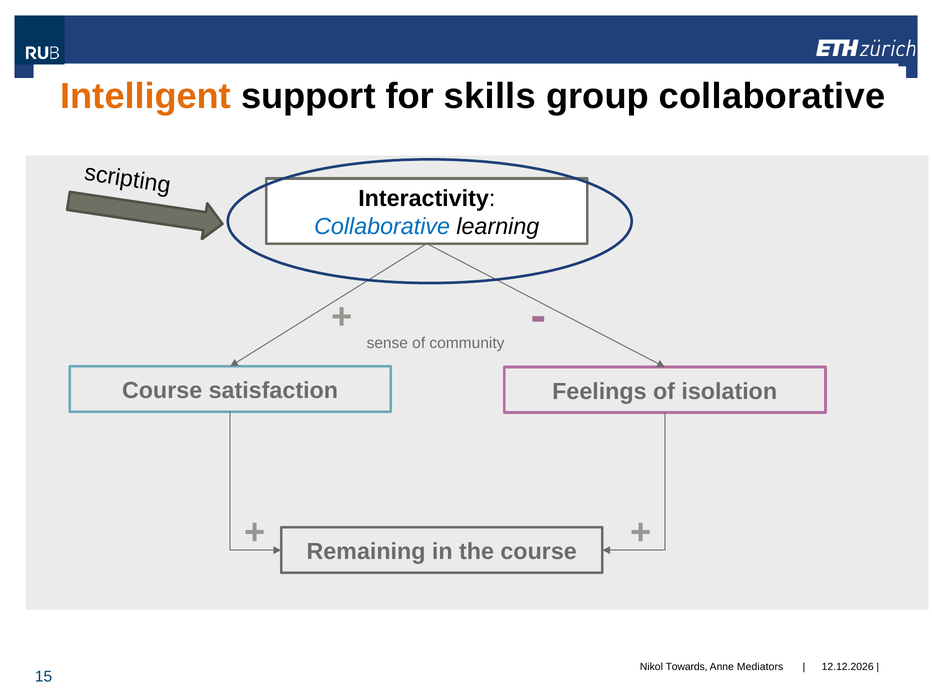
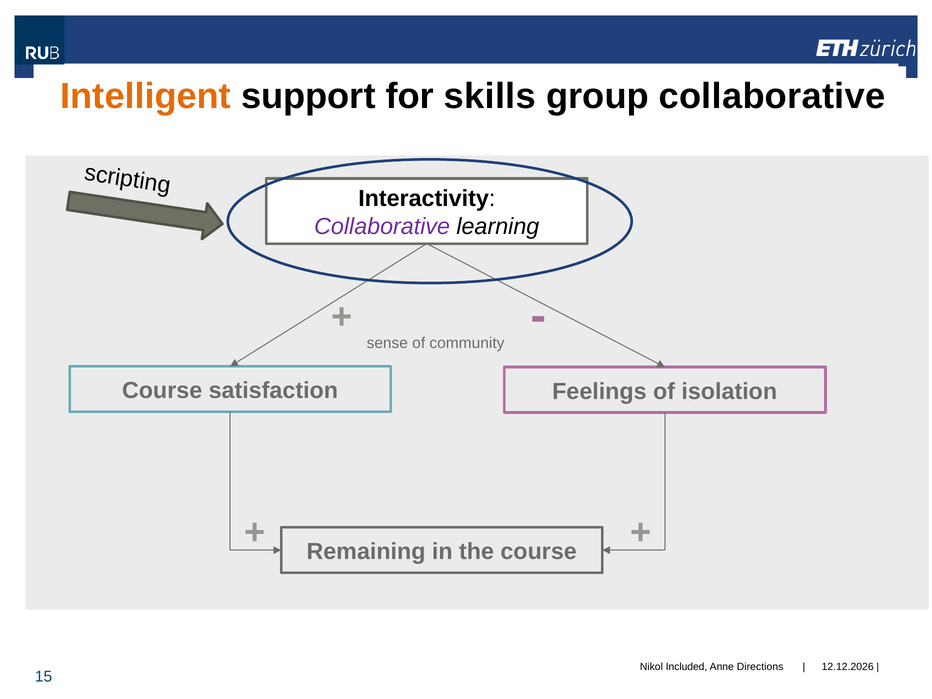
Collaborative colour: blue -> purple (382, 227)
Towards: Towards -> Included (687, 667)
Mediators: Mediators -> Directions (760, 667)
